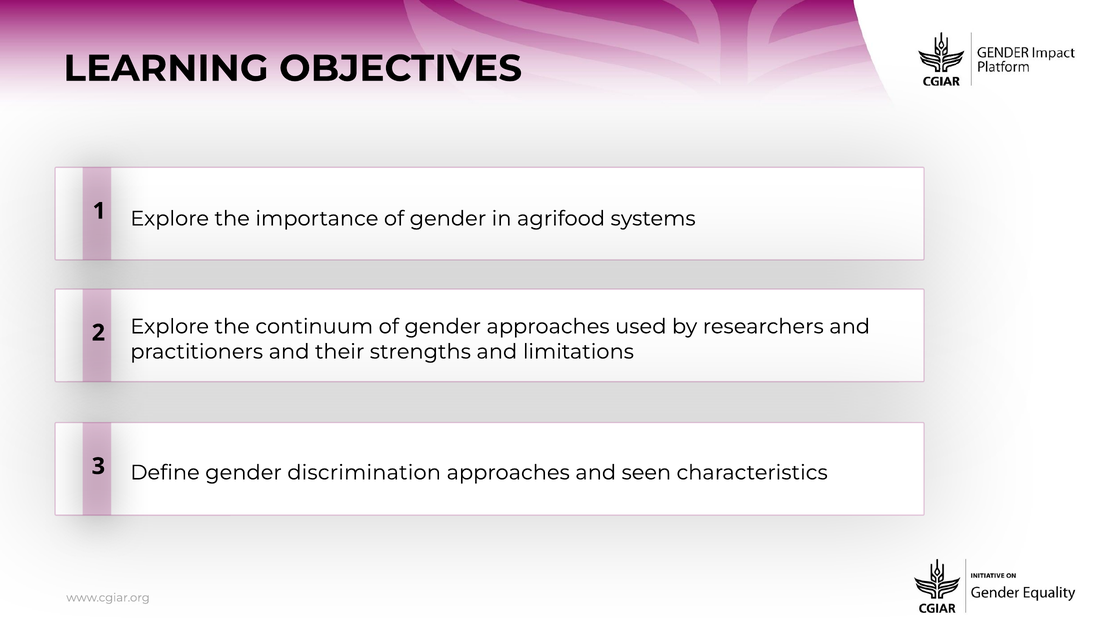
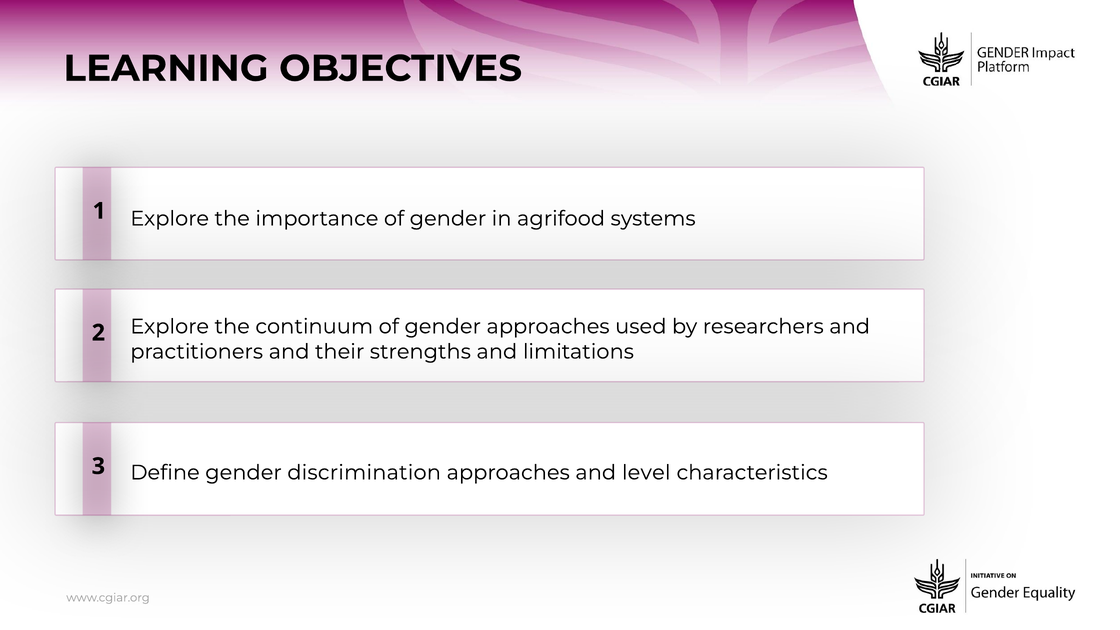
seen: seen -> level (646, 473)
